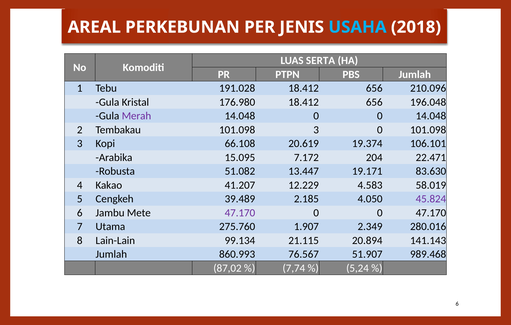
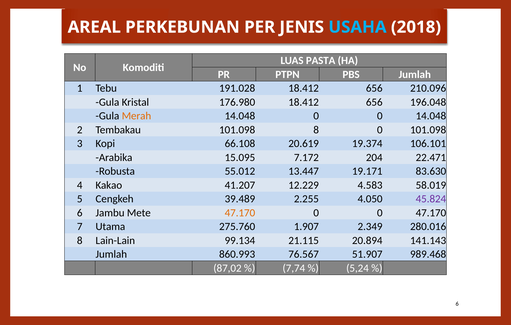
SERTA: SERTA -> PASTA (321, 61)
Merah colour: purple -> orange (136, 116)
Tembakau 101.098 3: 3 -> 8 (316, 130)
51.082: 51.082 -> 55.012 (240, 171)
2.185: 2.185 -> 2.255 (306, 199)
47.170 colour: purple -> orange (240, 213)
